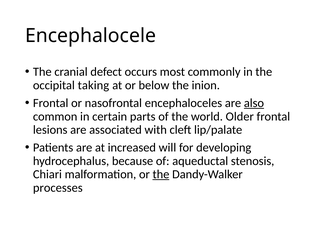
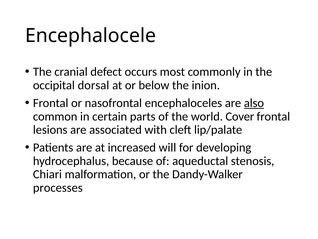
taking: taking -> dorsal (93, 85)
Older: Older -> Cover (240, 116)
the underline: present -> none (161, 174)
